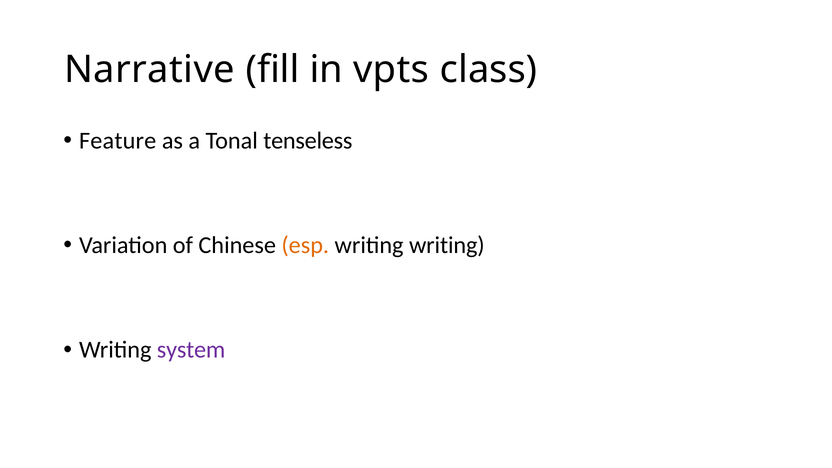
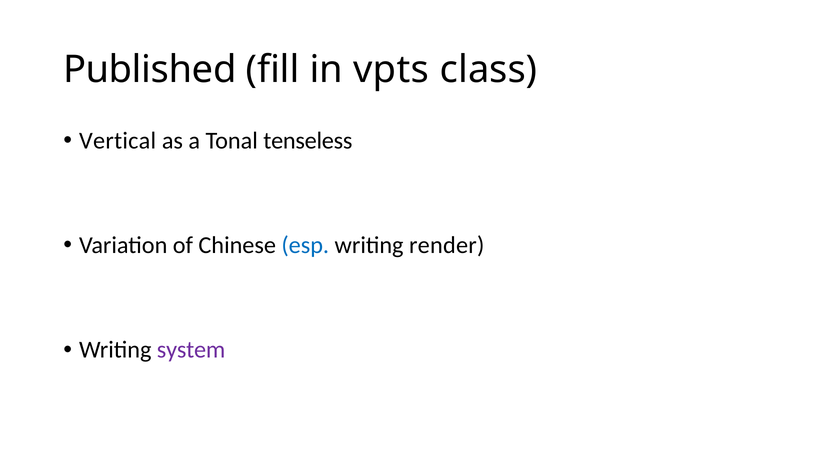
Narrative: Narrative -> Published (150, 70)
Feature: Feature -> Vertical (118, 141)
esp colour: orange -> blue (305, 245)
writing writing: writing -> render (447, 245)
